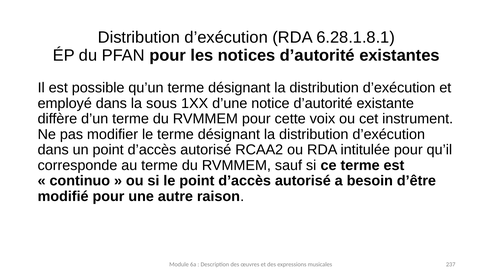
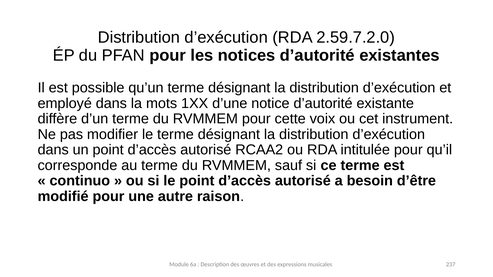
6.28.1.8.1: 6.28.1.8.1 -> 2.59.7.2.0 (356, 38)
sous: sous -> mots (162, 103)
